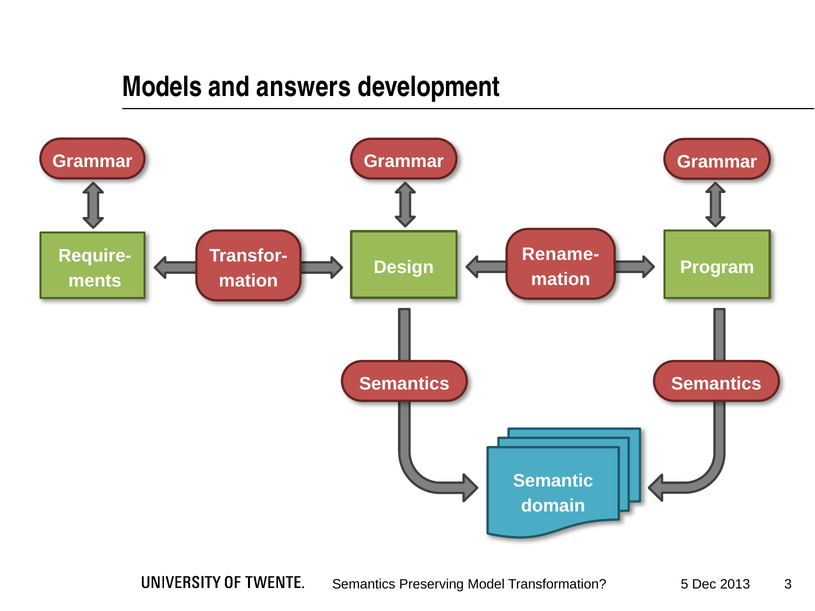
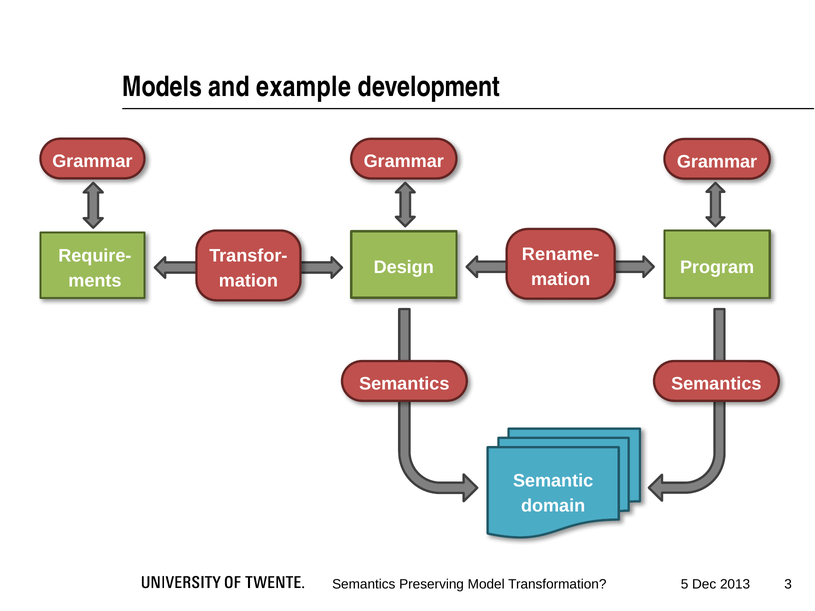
answers: answers -> example (304, 87)
